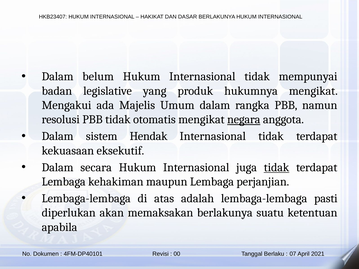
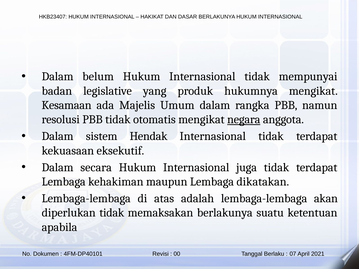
Mengakui: Mengakui -> Kesamaan (67, 105)
tidak underline: present -> none (277, 168)
perjanjian: perjanjian -> dikatakan (263, 182)
pasti: pasti -> akan (326, 199)
diperlukan akan: akan -> tidak (112, 213)
